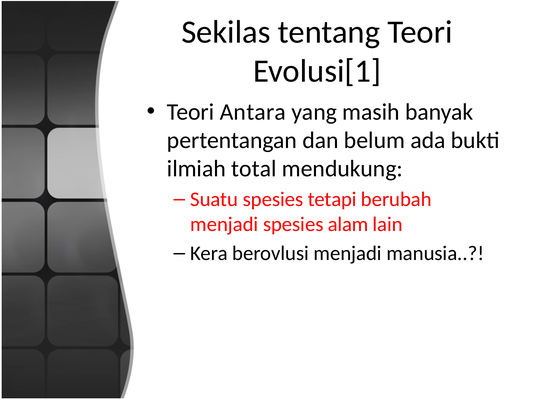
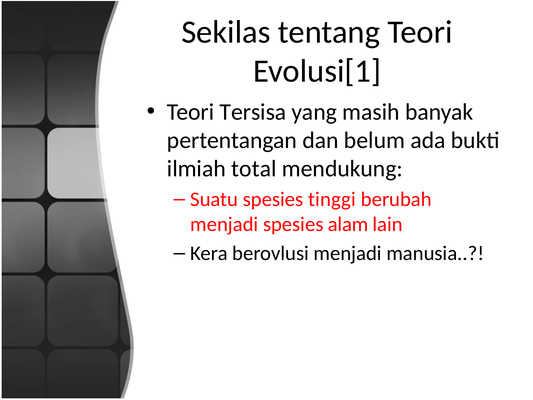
Antara: Antara -> Tersisa (253, 112)
tetapi: tetapi -> tinggi (332, 199)
